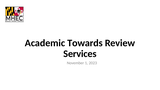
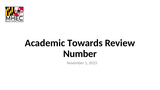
Services: Services -> Number (80, 54)
